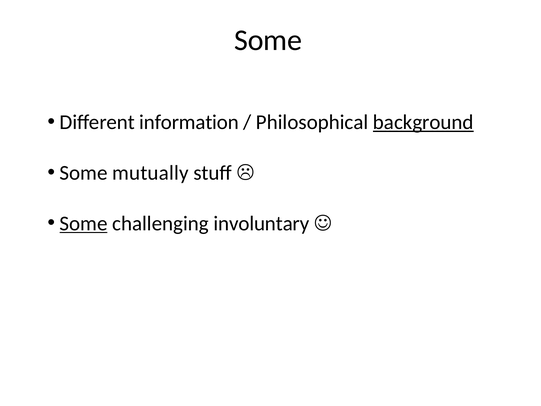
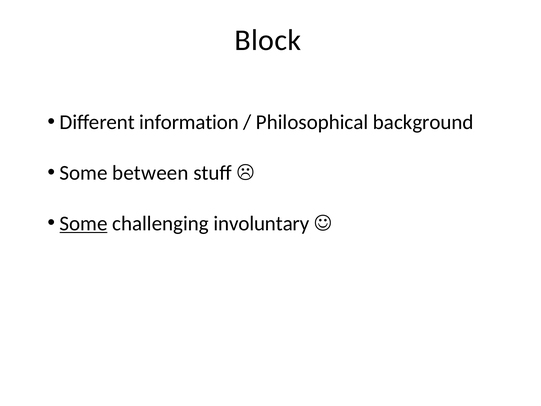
Some: Some -> Block (268, 40)
background underline: present -> none (423, 122)
mutually: mutually -> between (150, 173)
